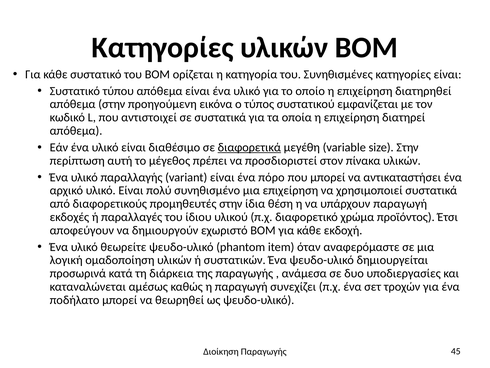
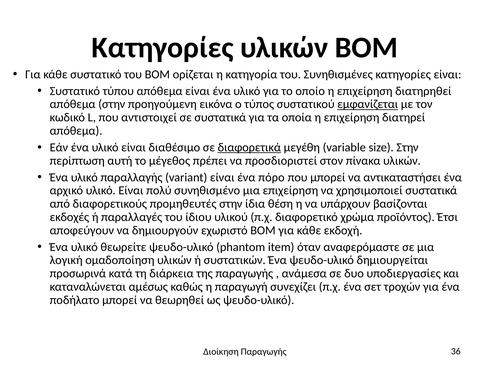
εμφανίζεται underline: none -> present (368, 104)
υπάρχουν παραγωγή: παραγωγή -> βασίζονται (400, 204)
45: 45 -> 36 (456, 351)
